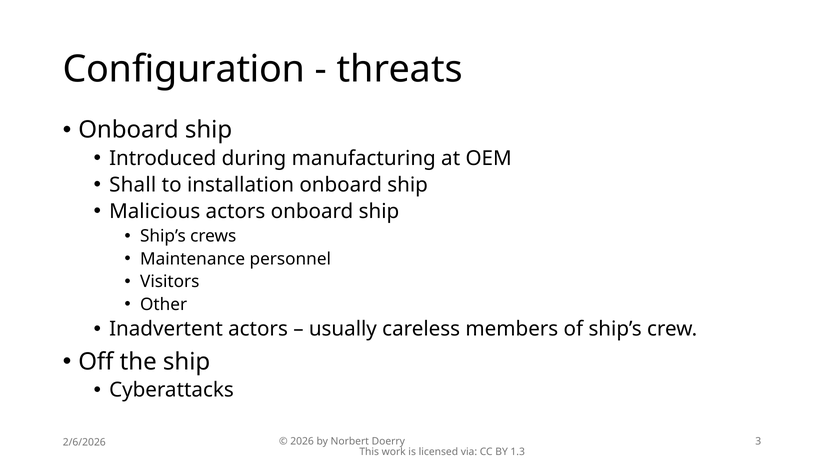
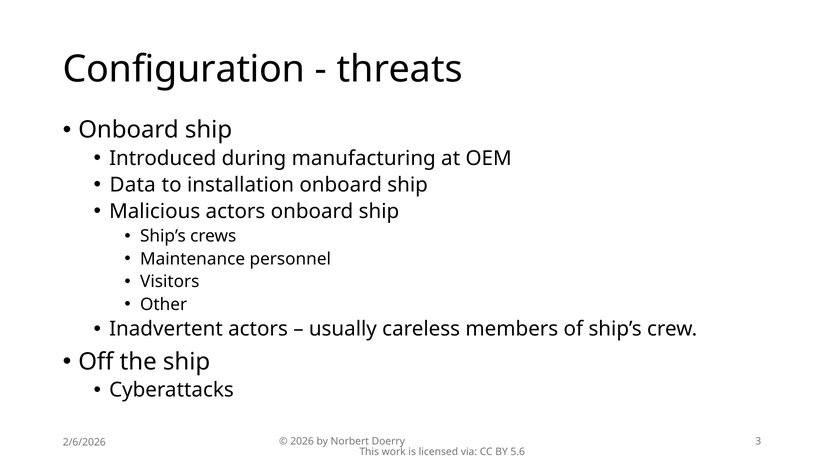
Shall: Shall -> Data (133, 185)
1.3: 1.3 -> 5.6 (518, 452)
